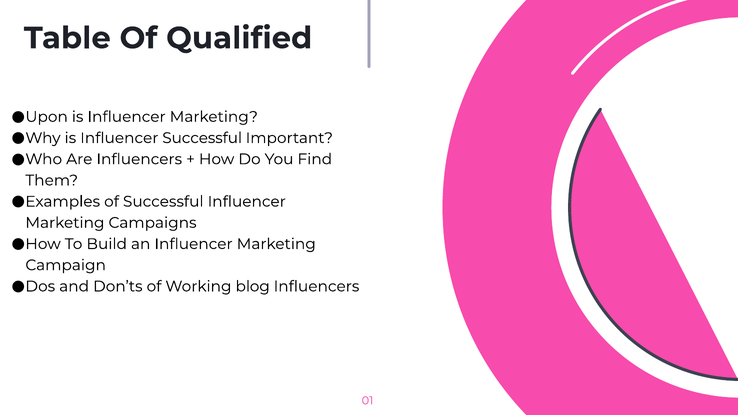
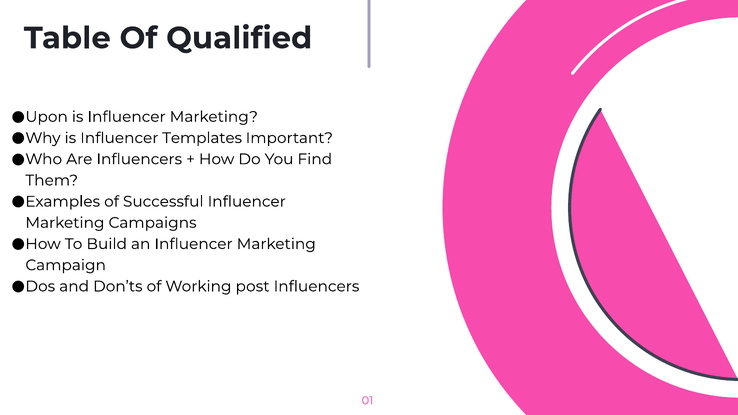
Influencer Successful: Successful -> Templates (202, 138)
blog: blog -> post (253, 286)
